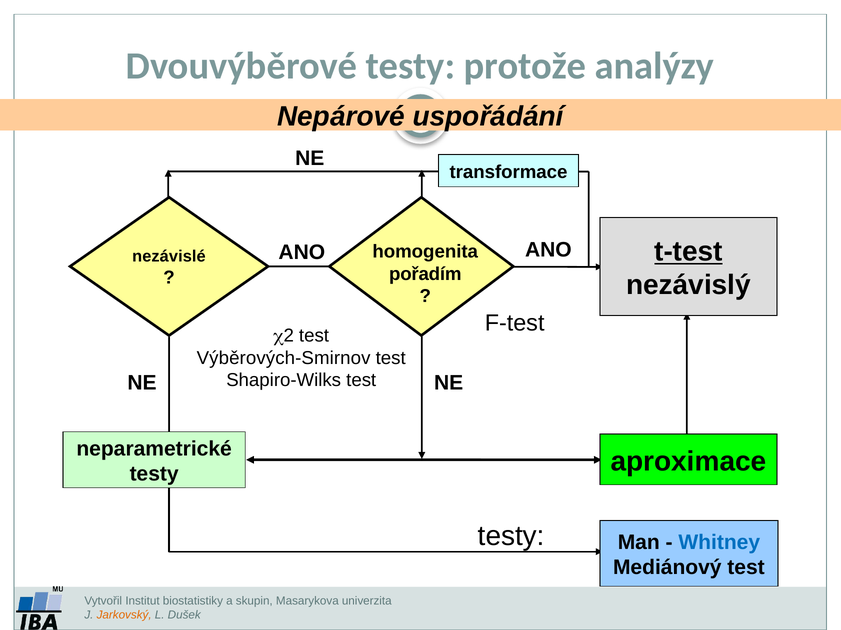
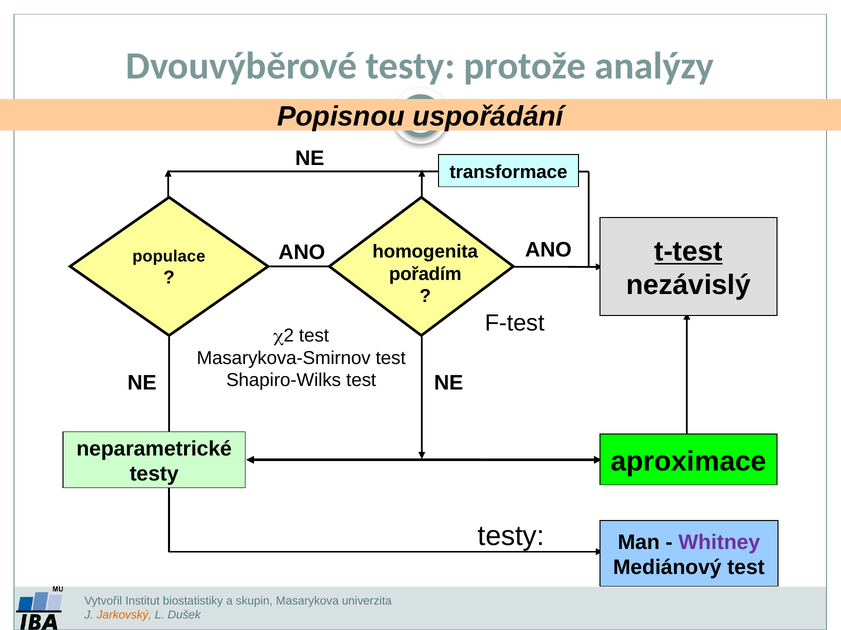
Nepárové: Nepárové -> Popisnou (341, 117)
nezávislé: nezávislé -> populace (169, 257)
Výběrových-Smirnov: Výběrových-Smirnov -> Masarykova-Smirnov (284, 358)
Whitney colour: blue -> purple (719, 543)
